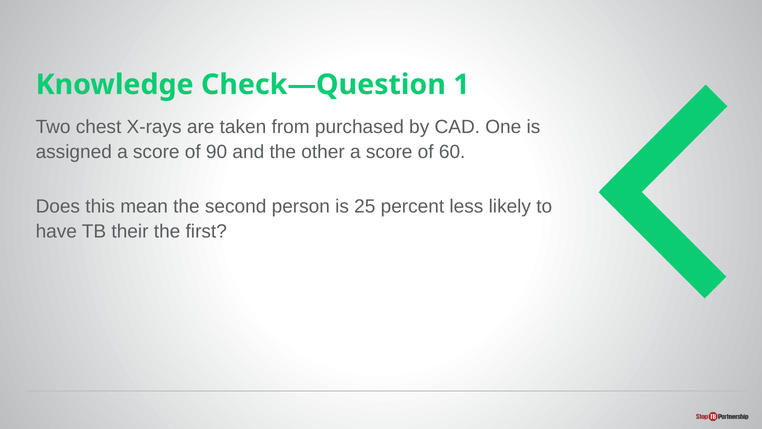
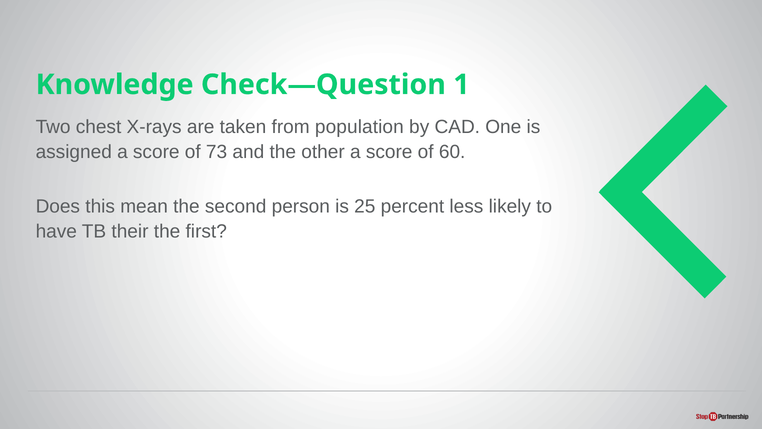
purchased: purchased -> population (359, 127)
90: 90 -> 73 (217, 152)
